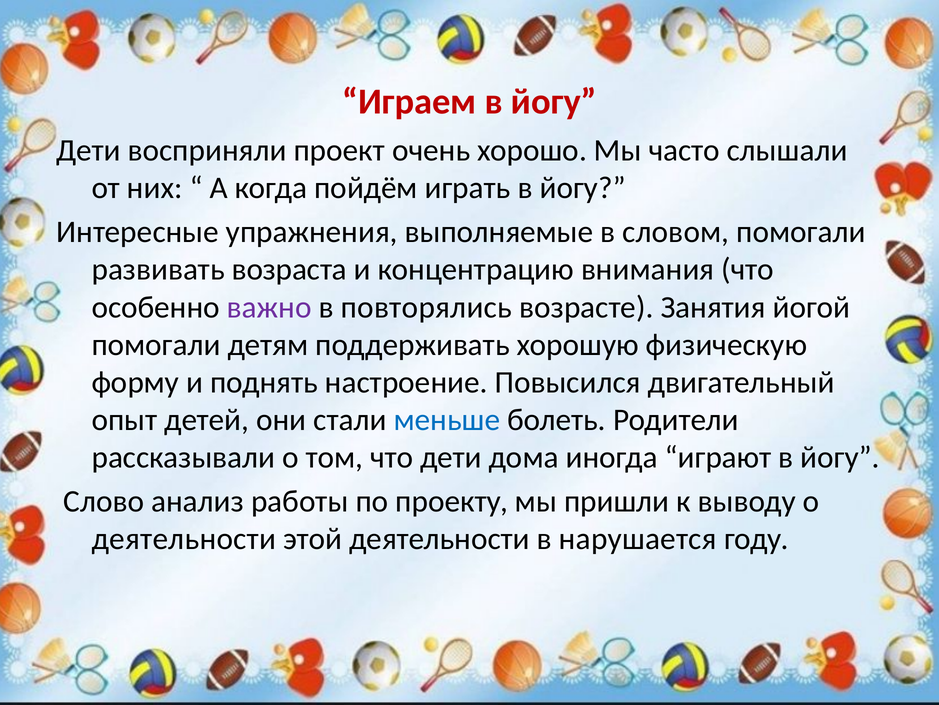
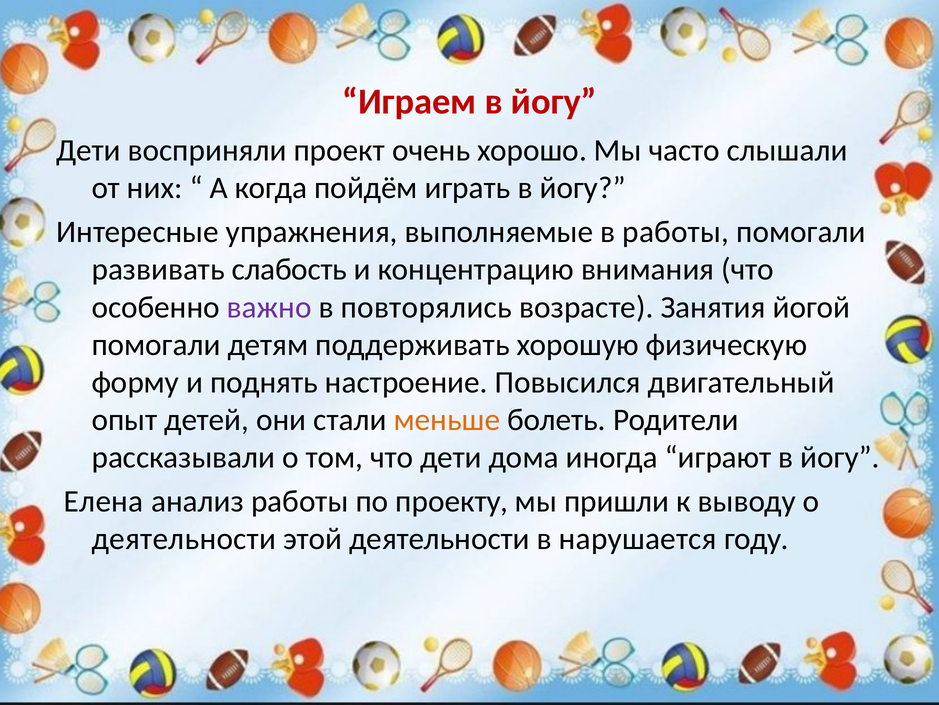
в словом: словом -> работы (676, 232)
возраста: возраста -> слабость (289, 269)
меньше colour: blue -> orange (447, 420)
Слово: Слово -> Елена (104, 501)
